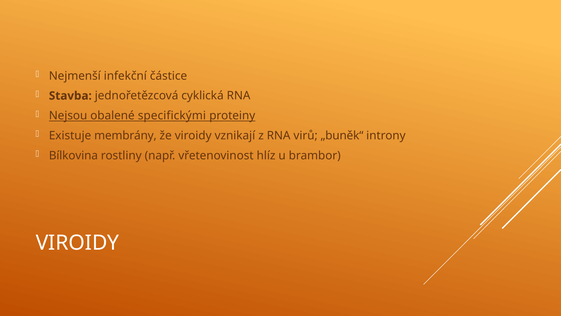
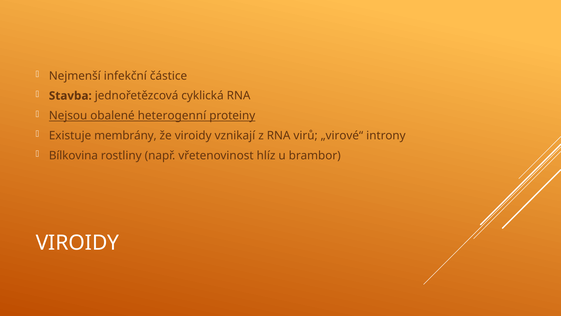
specifickými: specifickými -> heterogenní (172, 116)
„buněk“: „buněk“ -> „virové“ (342, 135)
